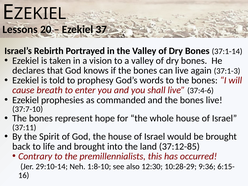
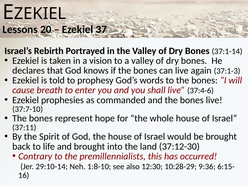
37:12-85: 37:12-85 -> 37:12-30 (179, 146)
